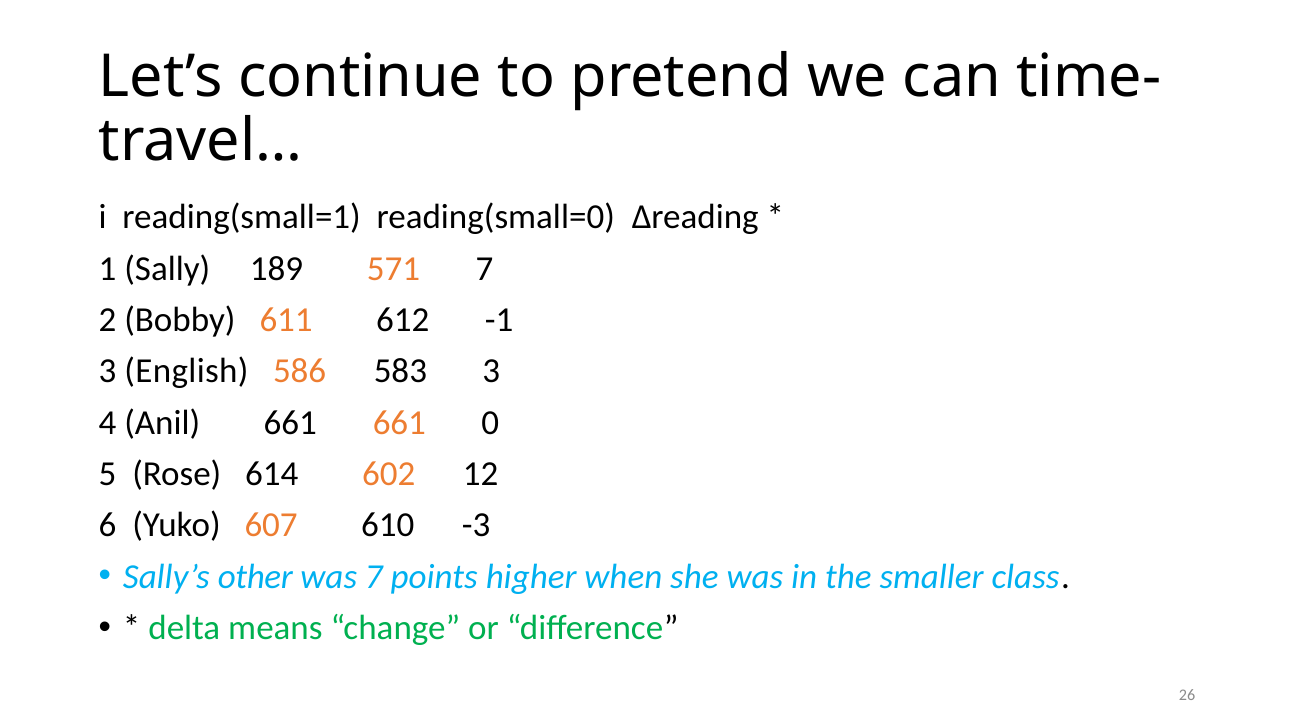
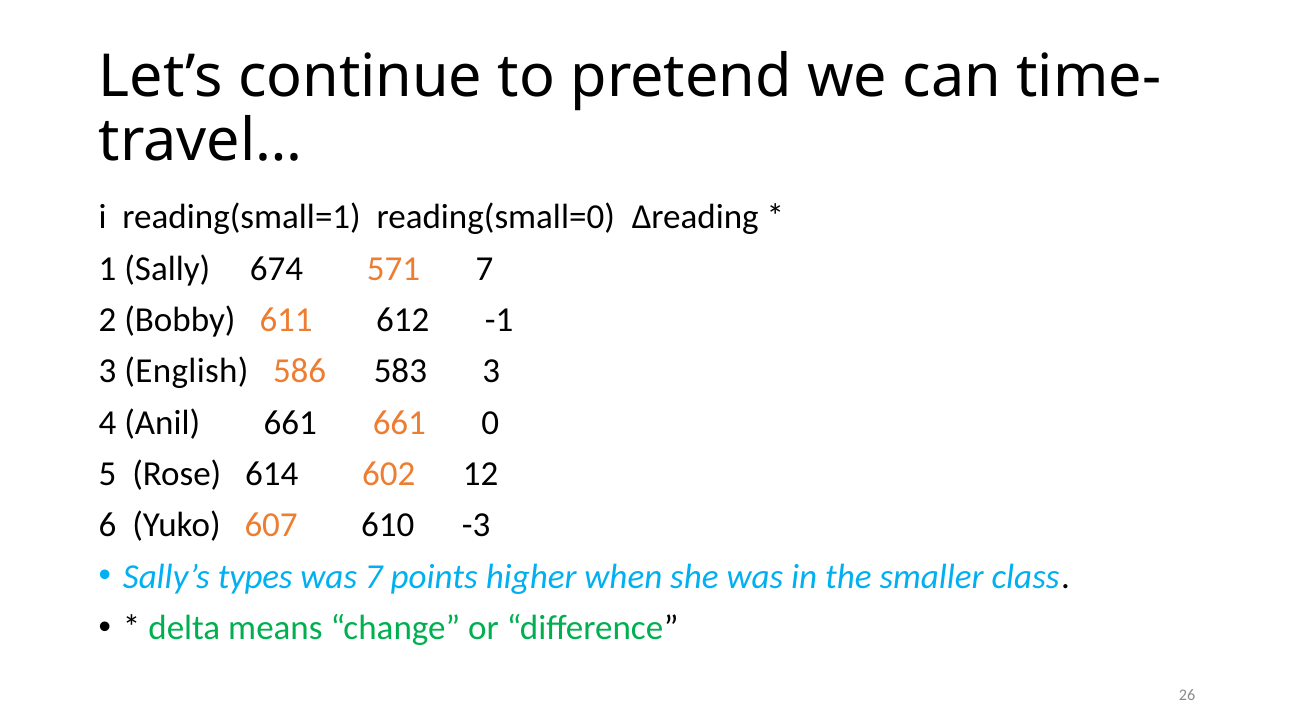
189: 189 -> 674 (277, 269)
other: other -> types (255, 577)
